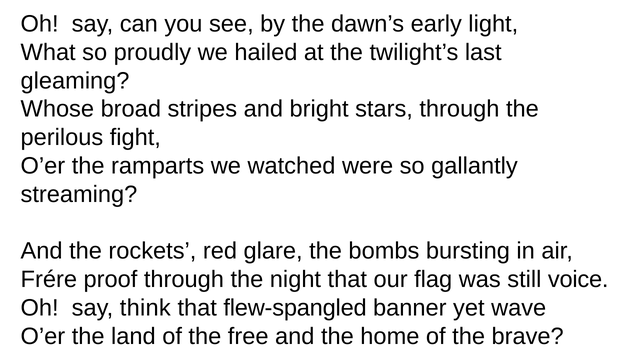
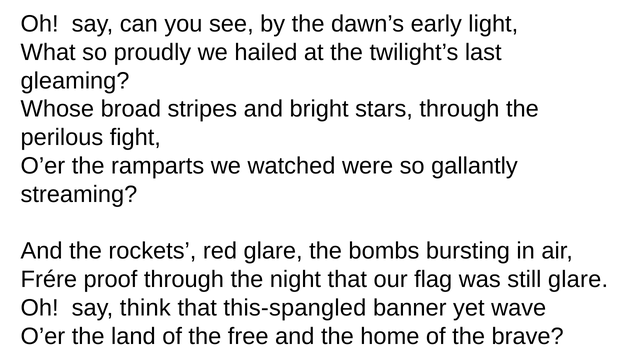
still voice: voice -> glare (578, 279)
flew-spangled: flew-spangled -> this-spangled (295, 307)
